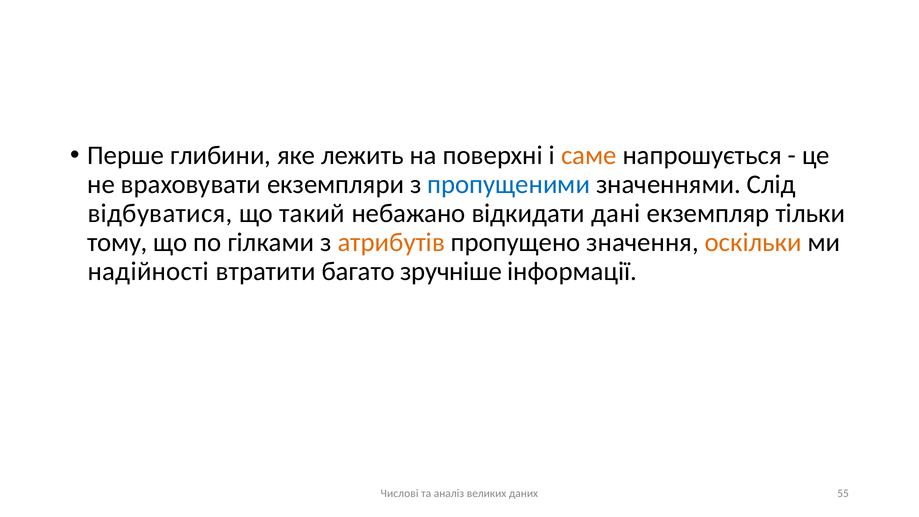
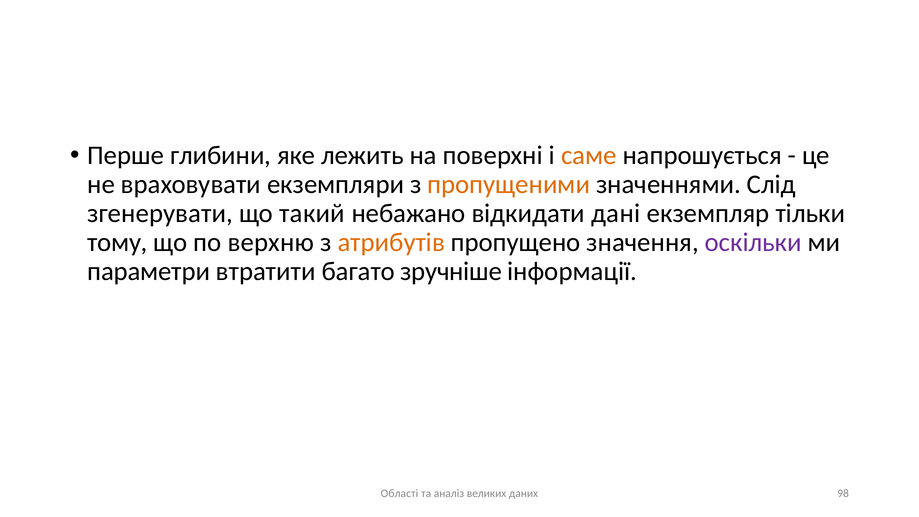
пропущеними colour: blue -> orange (509, 184)
відбуватися: відбуватися -> згенерувати (160, 213)
гілками: гілками -> верхню (271, 242)
оскільки colour: orange -> purple (753, 242)
надійності: надійності -> параметри (149, 271)
Числові: Числові -> Області (400, 494)
55: 55 -> 98 (843, 494)
